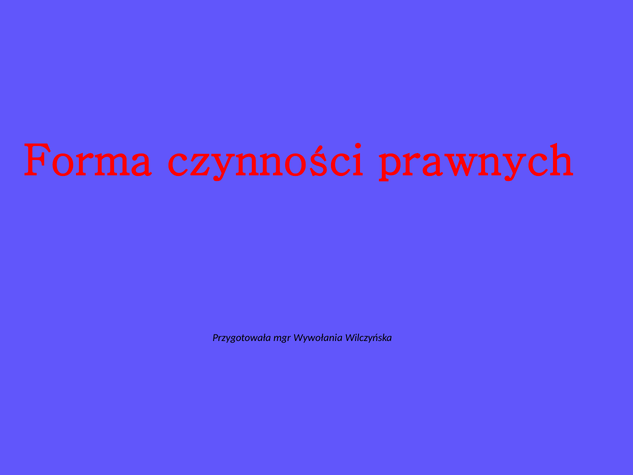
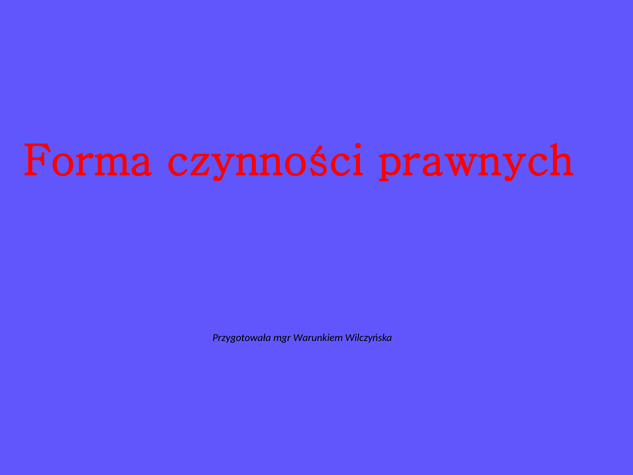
Wywołania: Wywołania -> Warunkiem (318, 337)
